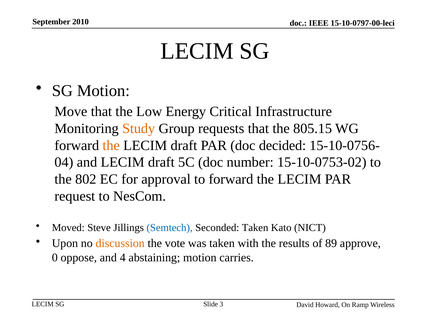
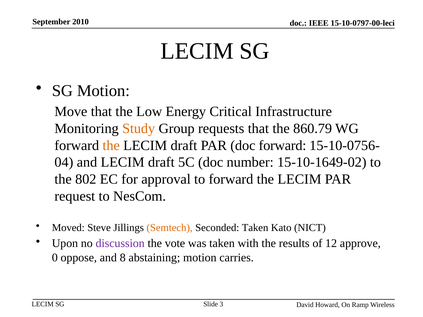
805.15: 805.15 -> 860.79 (313, 129)
doc decided: decided -> forward (282, 146)
15-10-0753-02: 15-10-0753-02 -> 15-10-1649-02 (322, 162)
Semtech colour: blue -> orange (170, 228)
discussion colour: orange -> purple (120, 244)
89: 89 -> 12 (331, 244)
4: 4 -> 8 (123, 258)
